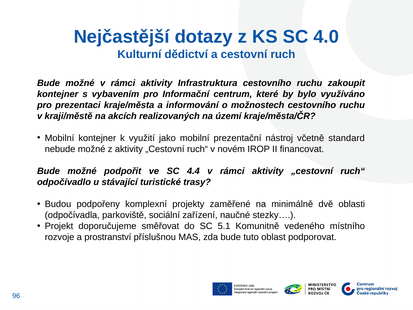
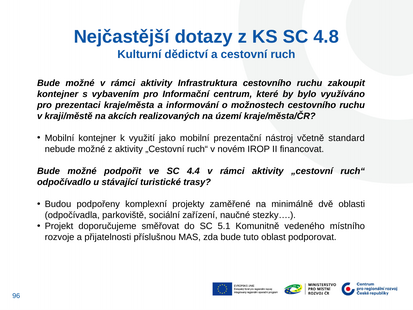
4.0: 4.0 -> 4.8 (326, 37)
prostranství: prostranství -> přijatelnosti (108, 237)
